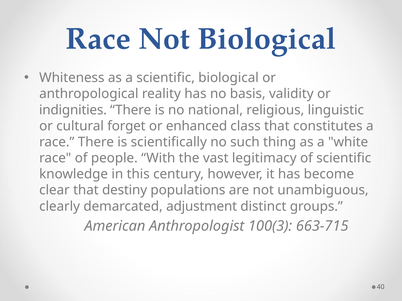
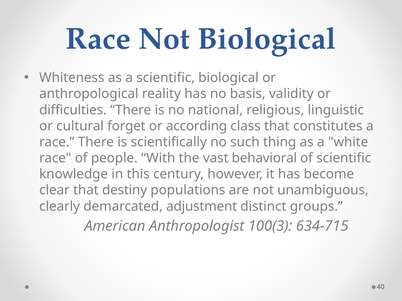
indignities: indignities -> difficulties (73, 110)
enhanced: enhanced -> according (197, 126)
legitimacy: legitimacy -> behavioral (264, 158)
663-715: 663-715 -> 634-715 (322, 226)
